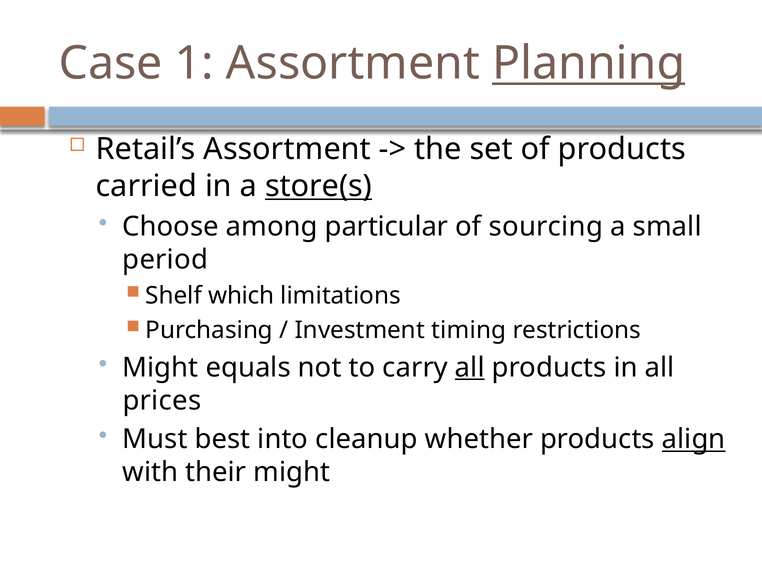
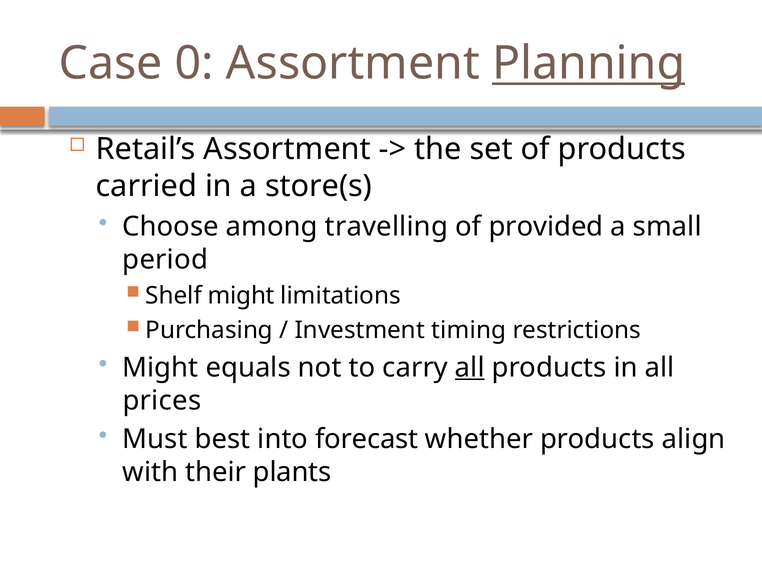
1: 1 -> 0 (194, 64)
store(s underline: present -> none (319, 186)
particular: particular -> travelling (386, 226)
sourcing: sourcing -> provided (546, 226)
Shelf which: which -> might (241, 296)
cleanup: cleanup -> forecast (367, 439)
align underline: present -> none (694, 439)
their might: might -> plants (292, 472)
